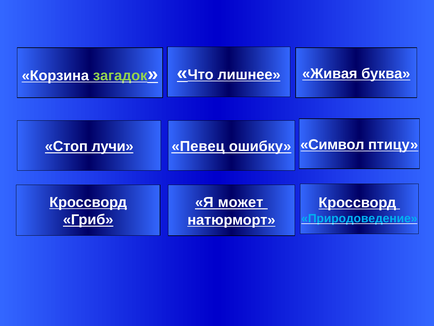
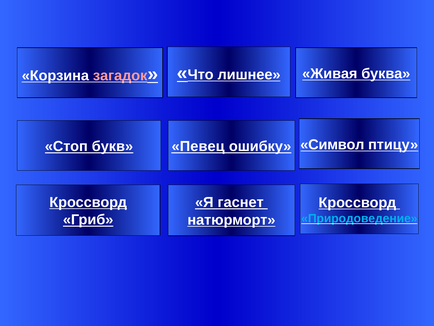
загадок colour: light green -> pink (120, 76)
лучи: лучи -> букв (112, 146)
может: может -> гаснет (241, 202)
